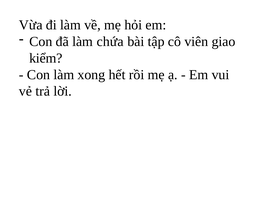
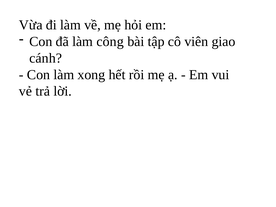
chứa: chứa -> công (110, 42)
kiểm: kiểm -> cánh (46, 58)
